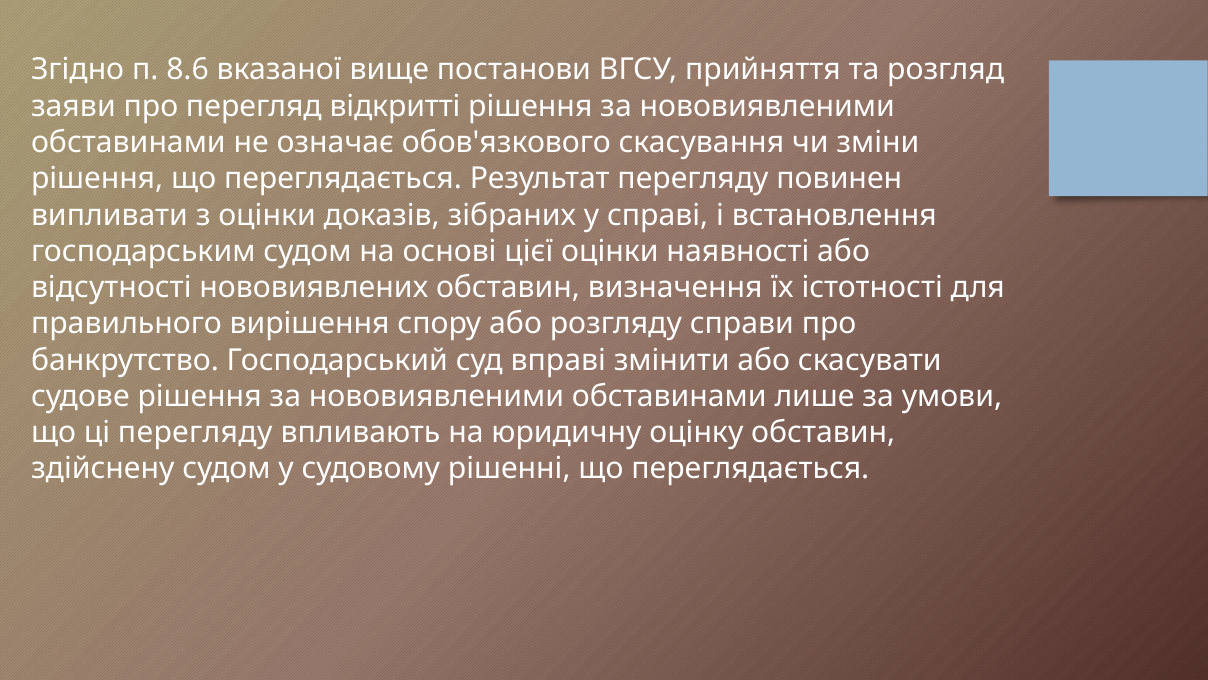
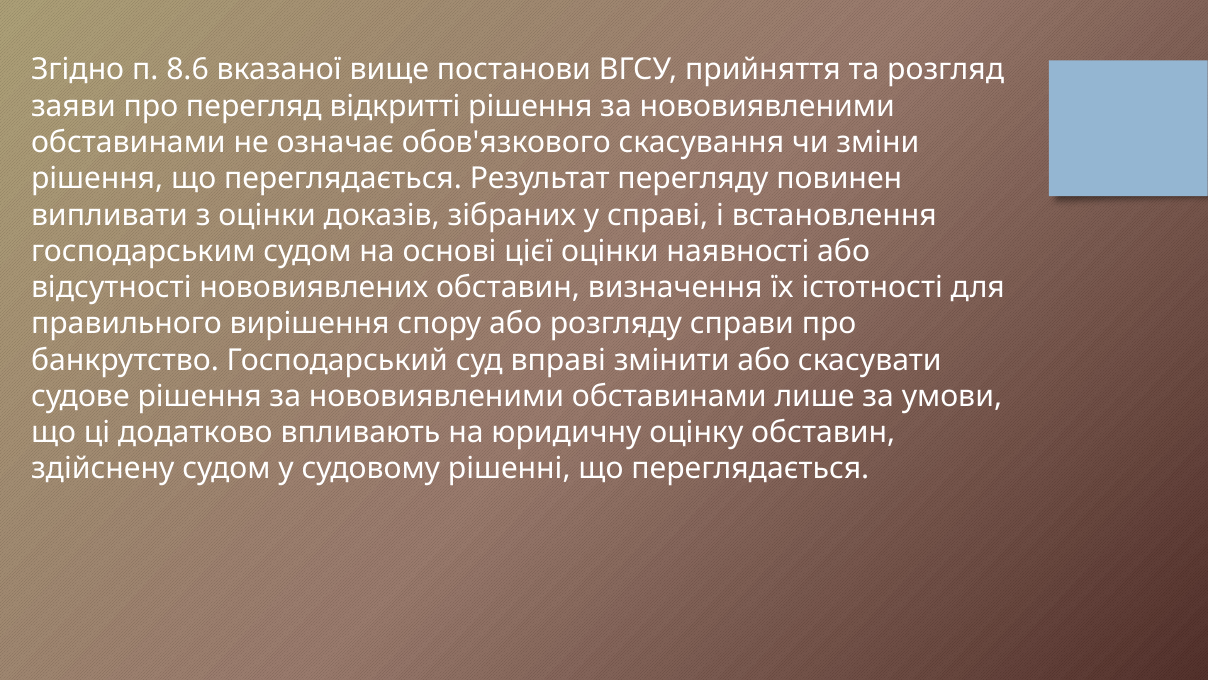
ці перегляду: перегляду -> додатково (195, 432)
